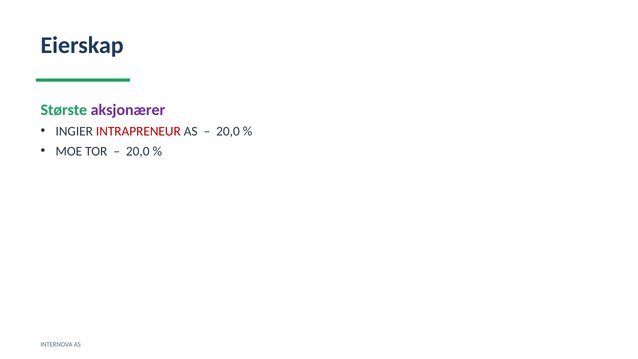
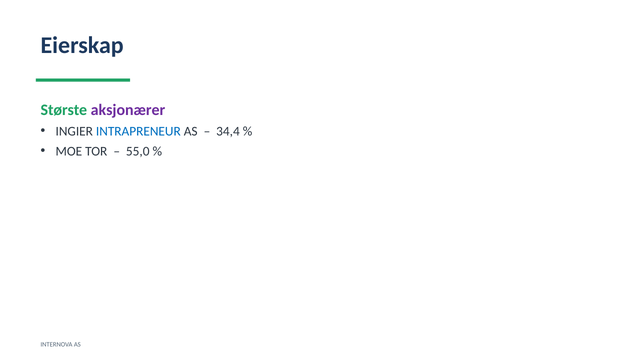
INTRAPRENEUR colour: red -> blue (138, 131)
20,0: 20,0 -> 34,4 (228, 131)
20,0: 20,0 -> 55,0 (138, 151)
